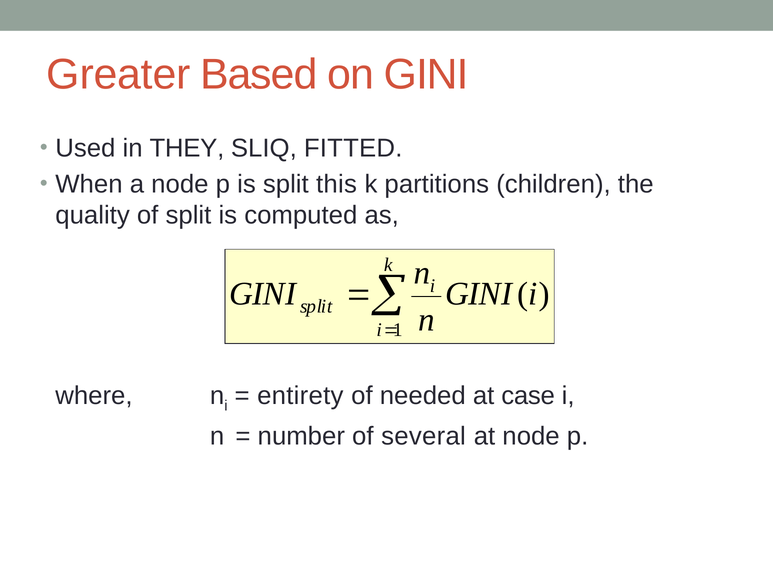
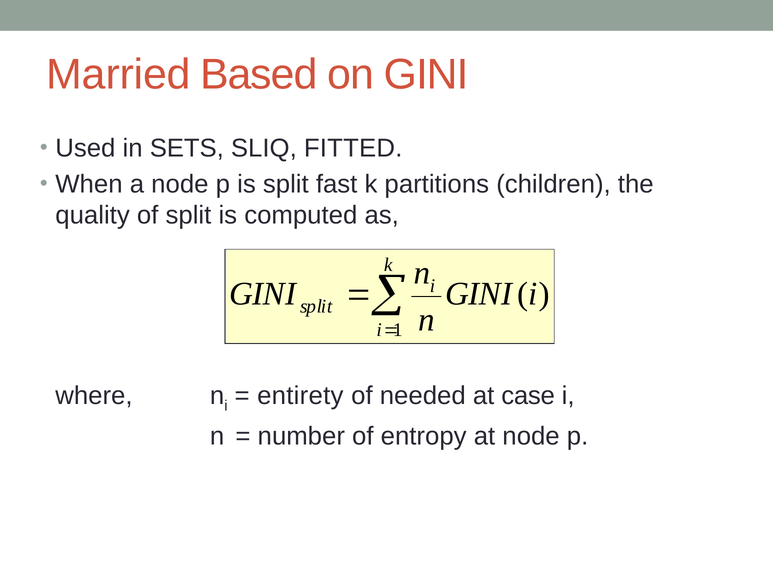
Greater: Greater -> Married (118, 75)
THEY: THEY -> SETS (187, 148)
this: this -> fast (337, 184)
several: several -> entropy (424, 436)
